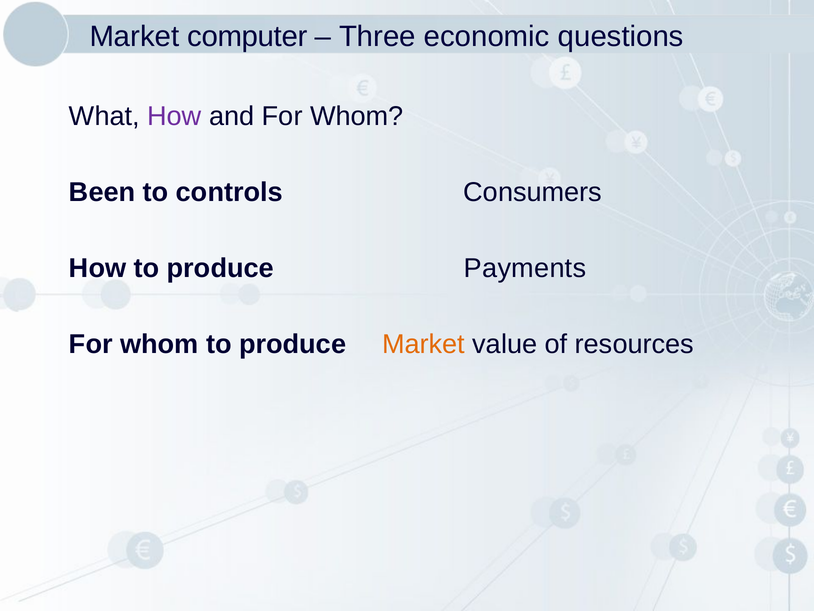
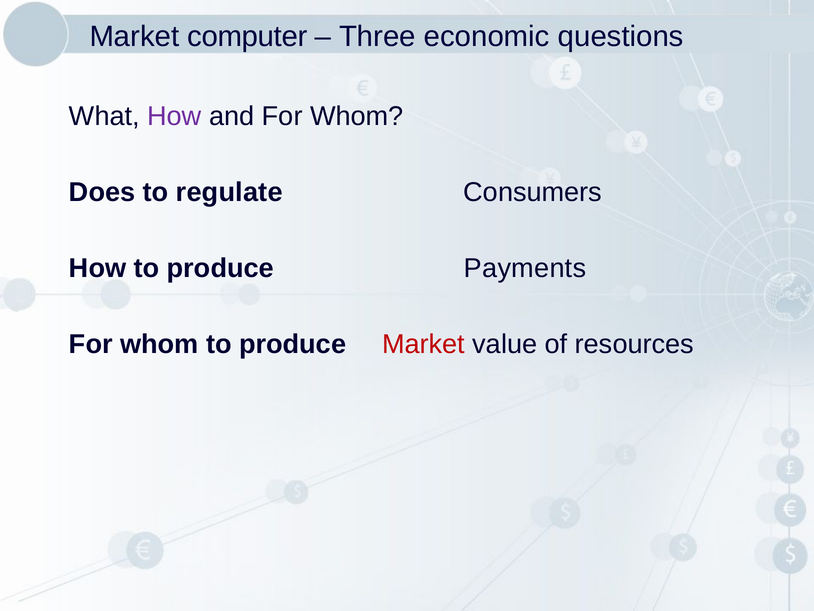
Been: Been -> Does (102, 192)
controls: controls -> regulate (229, 192)
Market colour: orange -> red (423, 344)
